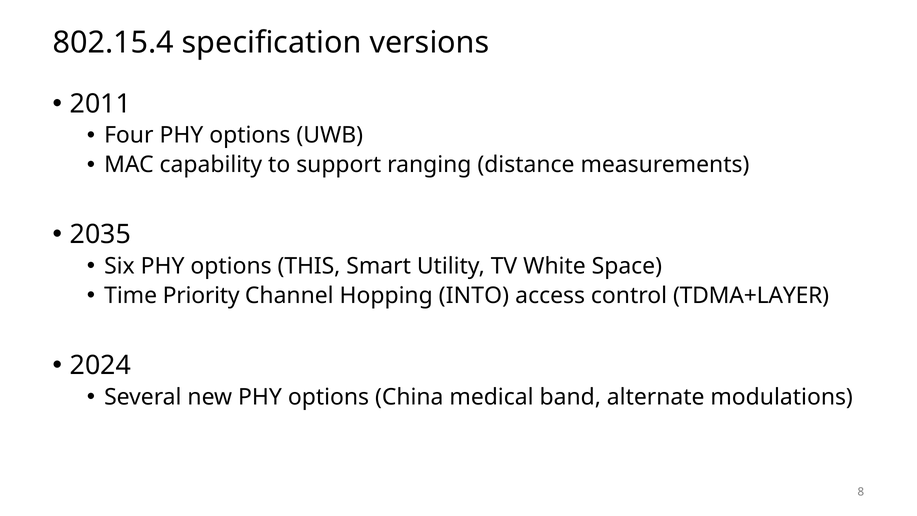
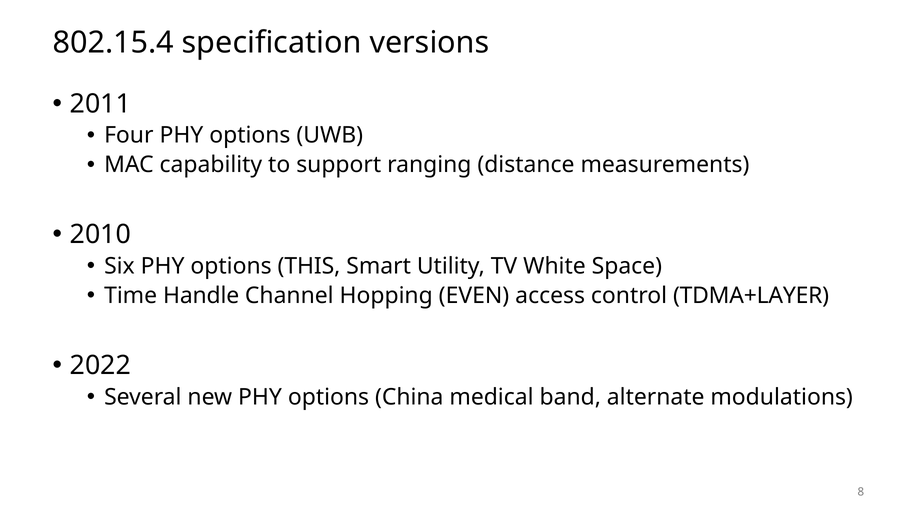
2035: 2035 -> 2010 (100, 235)
Priority: Priority -> Handle (201, 296)
INTO: INTO -> EVEN (474, 296)
2024: 2024 -> 2022 (100, 365)
